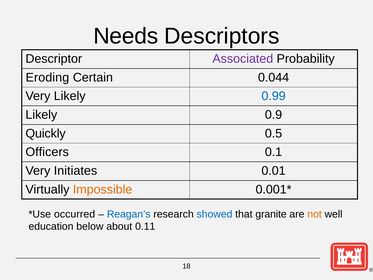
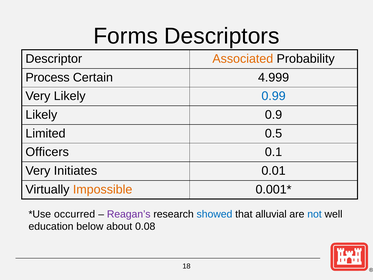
Needs: Needs -> Forms (126, 36)
Associated colour: purple -> orange (243, 59)
Eroding: Eroding -> Process (48, 77)
0.044: 0.044 -> 4.999 (274, 77)
Quickly: Quickly -> Limited (46, 133)
Reagan’s colour: blue -> purple (129, 214)
granite: granite -> alluvial (271, 214)
not colour: orange -> blue (315, 214)
0.11: 0.11 -> 0.08 (145, 226)
